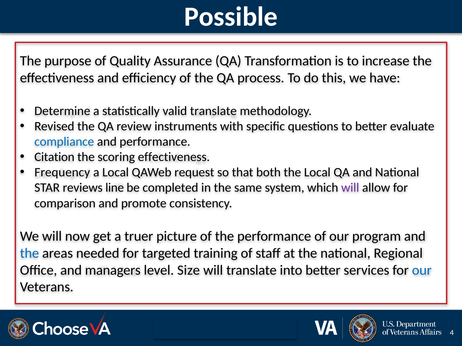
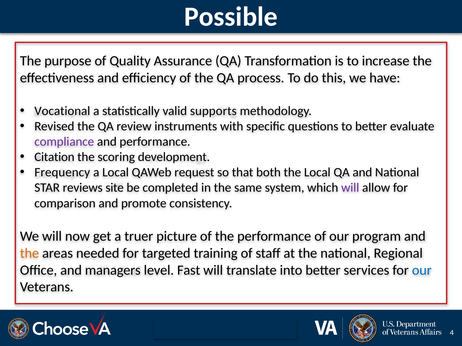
Determine: Determine -> Vocational (62, 111)
valid translate: translate -> supports (213, 111)
compliance colour: blue -> purple (64, 142)
scoring effectiveness: effectiveness -> development (174, 157)
line: line -> site (115, 188)
the colour: blue -> orange (30, 254)
Size: Size -> Fast (189, 270)
